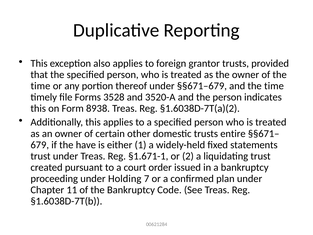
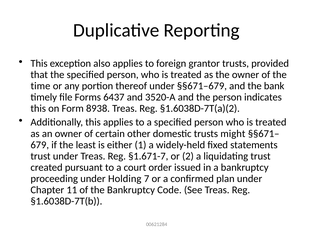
and the time: time -> bank (274, 86)
3528: 3528 -> 6437 (114, 97)
entire: entire -> might (233, 133)
have: have -> least (86, 145)
§1.671-1: §1.671-1 -> §1.671-7 (148, 156)
